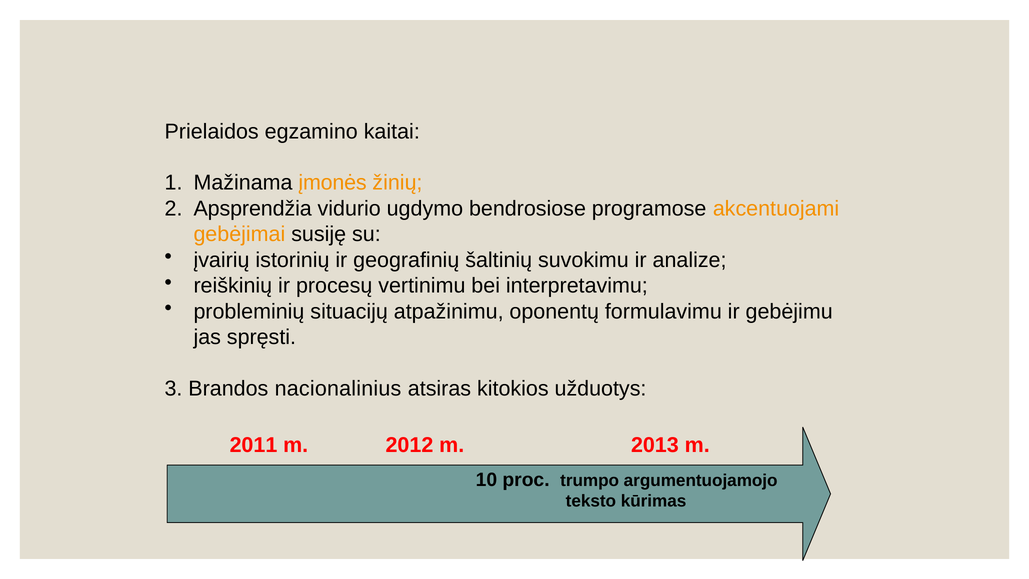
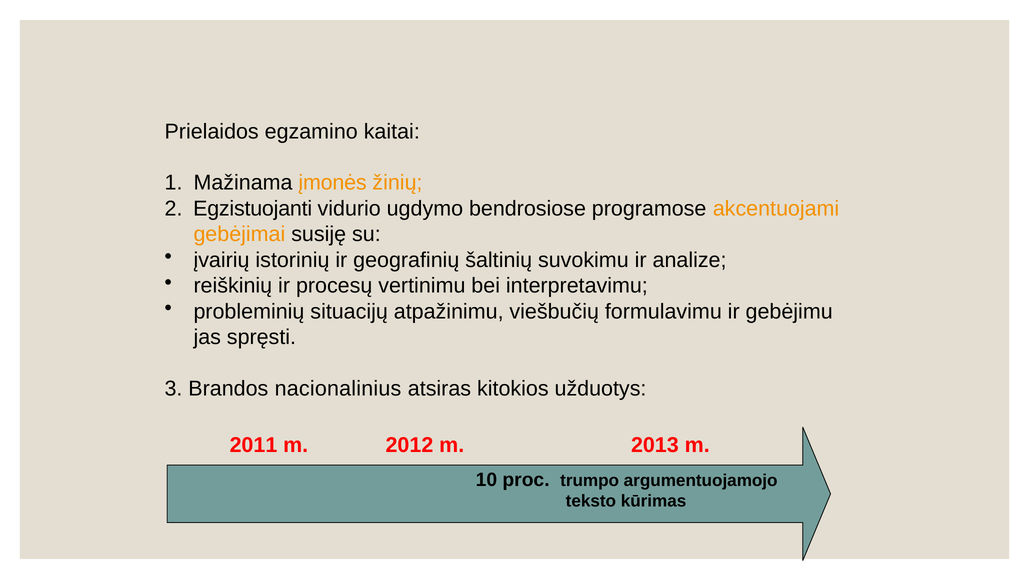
Apsprendžia: Apsprendžia -> Egzistuojanti (253, 209)
oponentų: oponentų -> viešbučių (554, 312)
